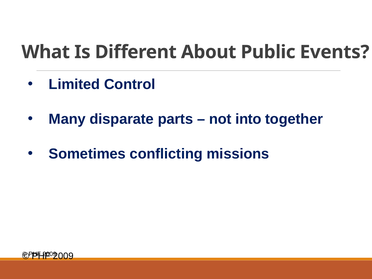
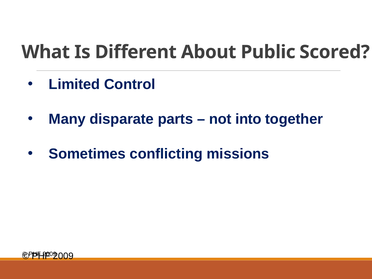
Events: Events -> Scored (335, 52)
